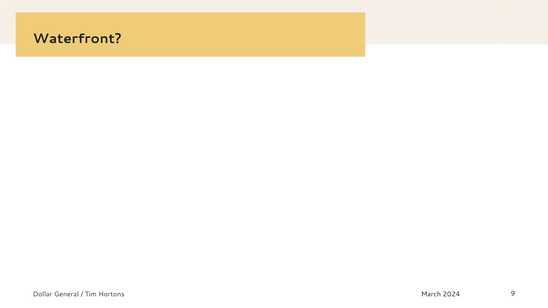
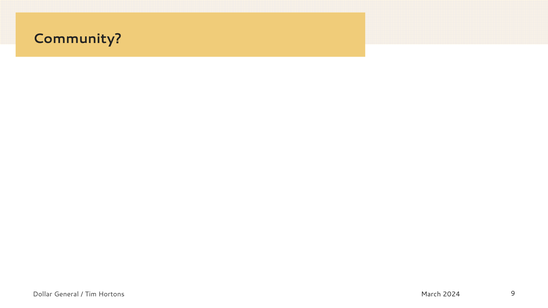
Waterfront: Waterfront -> Community (77, 39)
